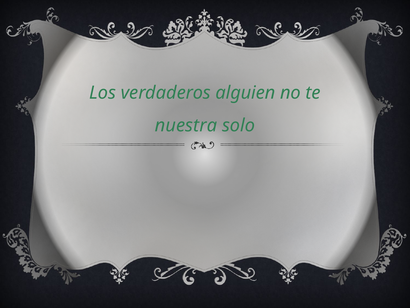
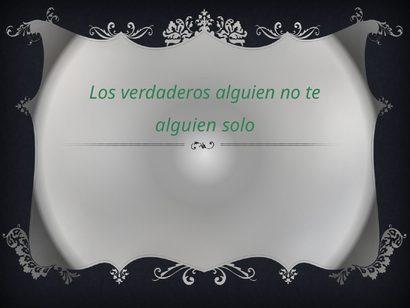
nuestra: nuestra -> alguien (186, 125)
